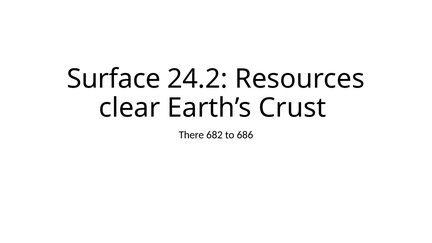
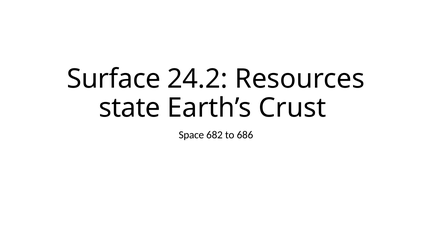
clear: clear -> state (130, 108)
There: There -> Space (191, 135)
